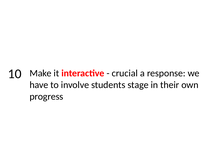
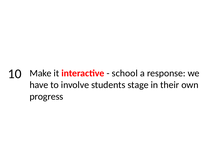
crucial: crucial -> school (125, 73)
